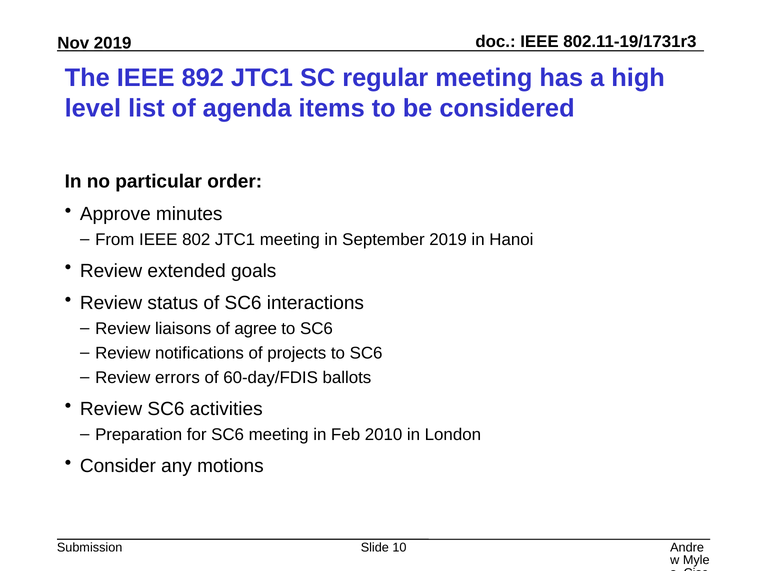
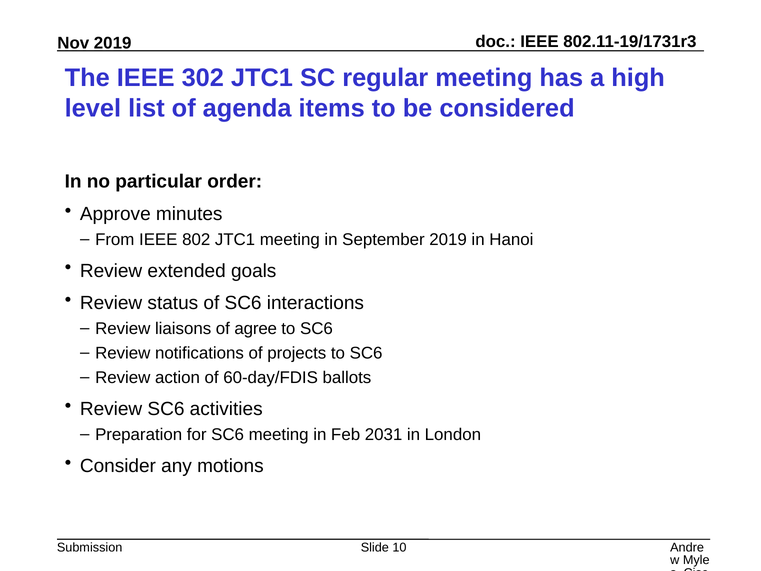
892: 892 -> 302 (203, 78)
errors: errors -> action (178, 378)
2010: 2010 -> 2031 (384, 435)
